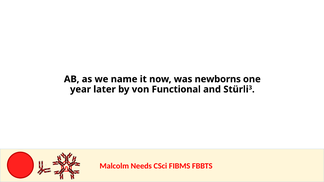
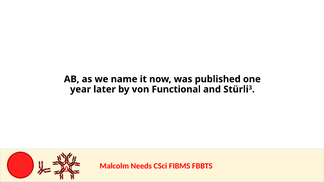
newborns: newborns -> published (218, 79)
